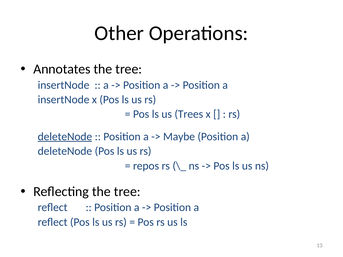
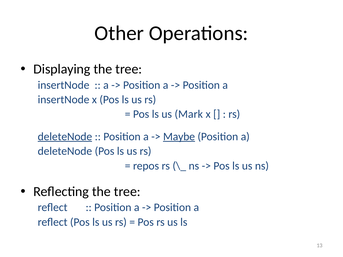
Annotates: Annotates -> Displaying (62, 69)
Trees: Trees -> Mark (189, 114)
Maybe underline: none -> present (179, 137)
